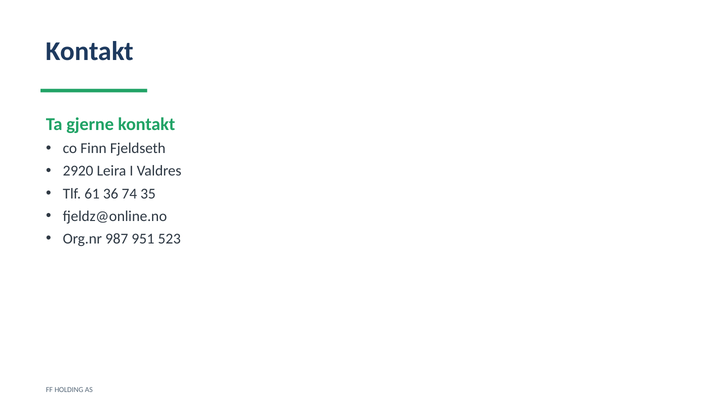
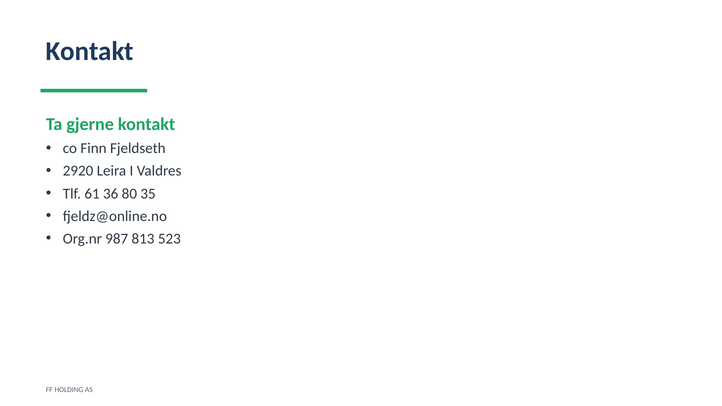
74: 74 -> 80 (129, 194)
951: 951 -> 813 (143, 239)
